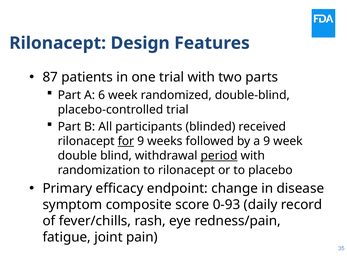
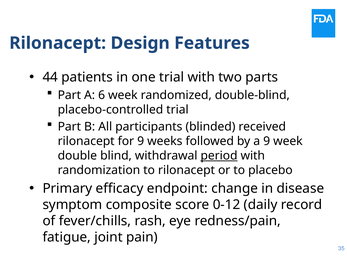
87: 87 -> 44 (50, 77)
for underline: present -> none (126, 141)
0-93: 0-93 -> 0-12 (227, 205)
